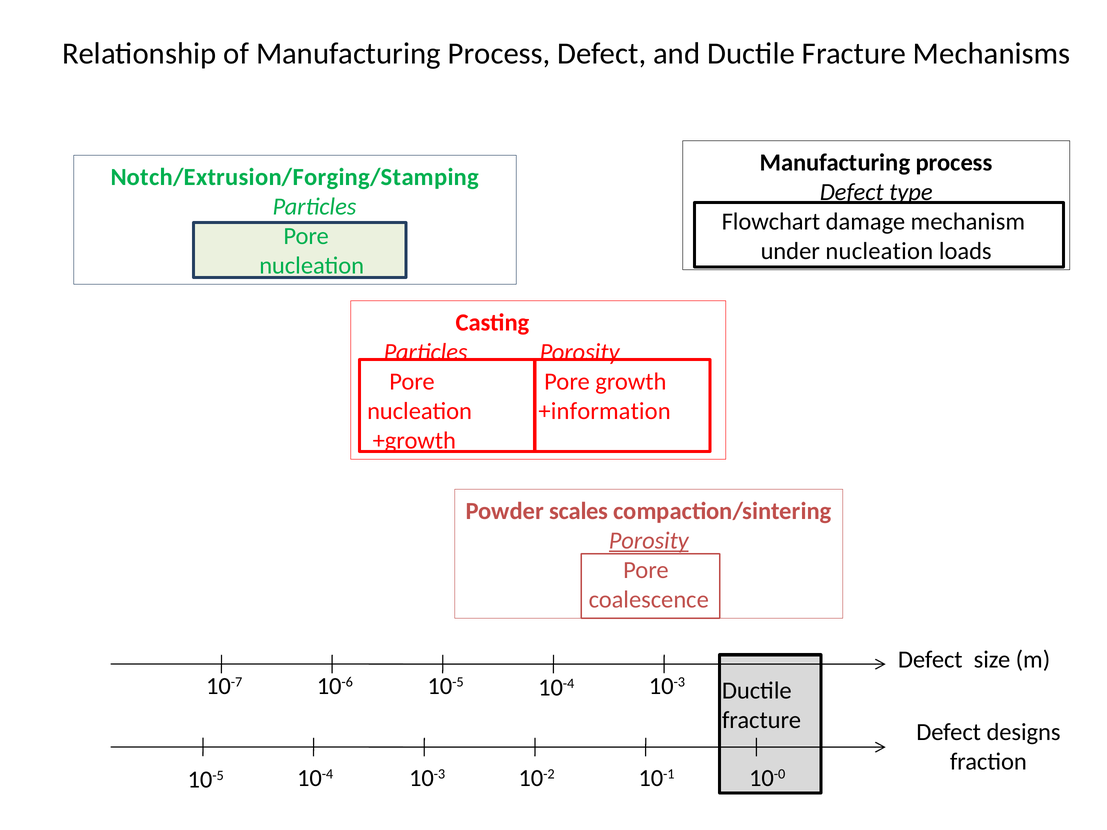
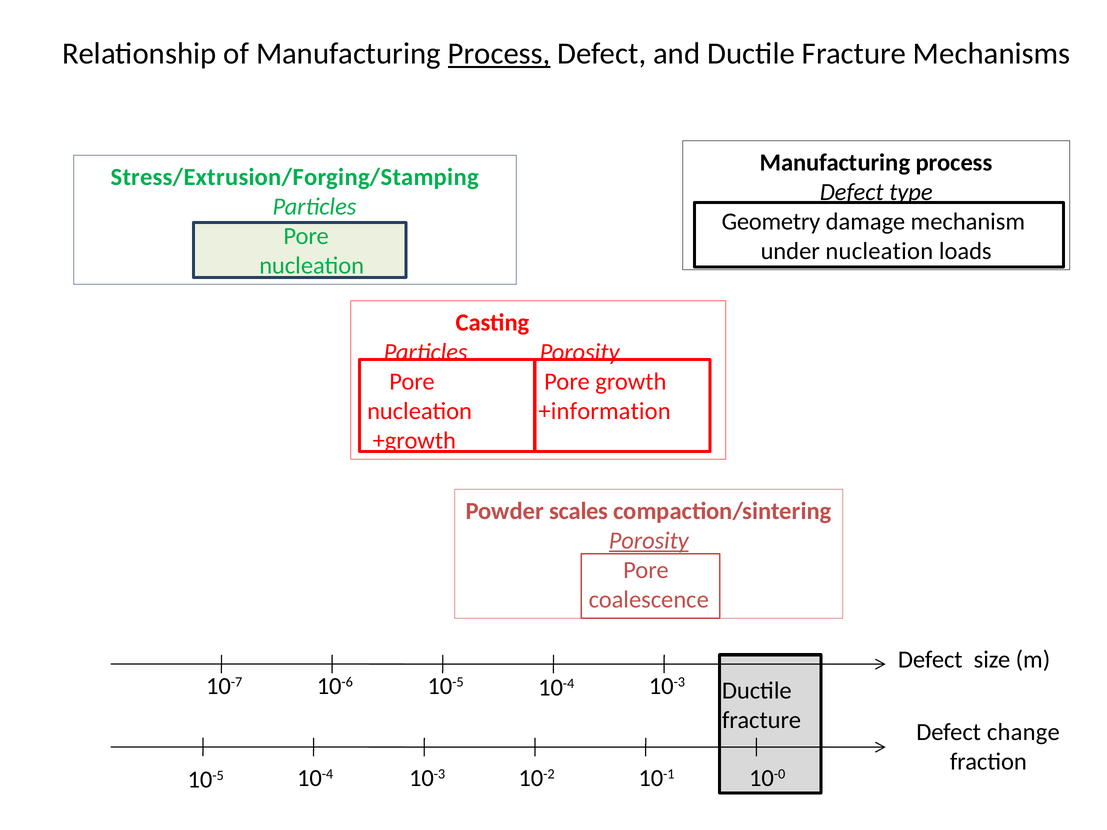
Process underline: none -> present (499, 54)
Notch/Extrusion/Forging/Stamping: Notch/Extrusion/Forging/Stamping -> Stress/Extrusion/Forging/Stamping (295, 177)
Flowchart: Flowchart -> Geometry (771, 222)
designs: designs -> change (1023, 732)
